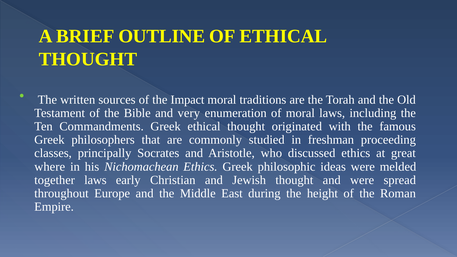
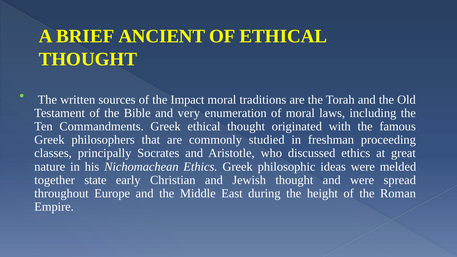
OUTLINE: OUTLINE -> ANCIENT (162, 36)
where: where -> nature (50, 167)
together laws: laws -> state (95, 180)
